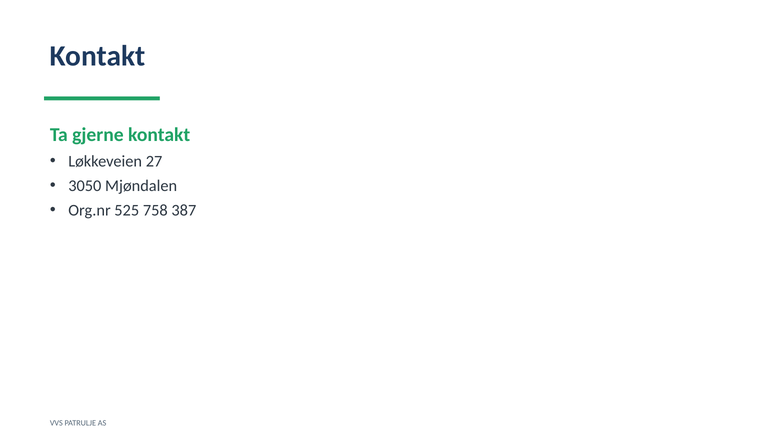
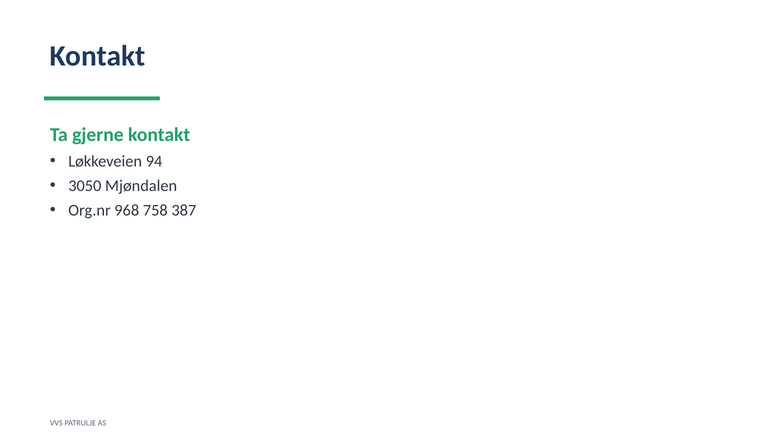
27: 27 -> 94 (154, 161)
525: 525 -> 968 (127, 210)
